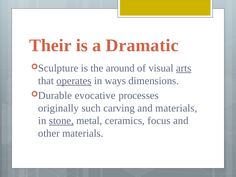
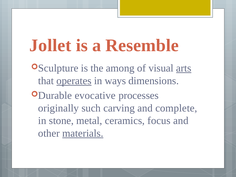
Their: Their -> Jollet (50, 45)
Dramatic: Dramatic -> Resemble (142, 45)
around: around -> among (120, 68)
and materials: materials -> complete (176, 108)
stone underline: present -> none (61, 121)
materials underline: none -> present (83, 133)
